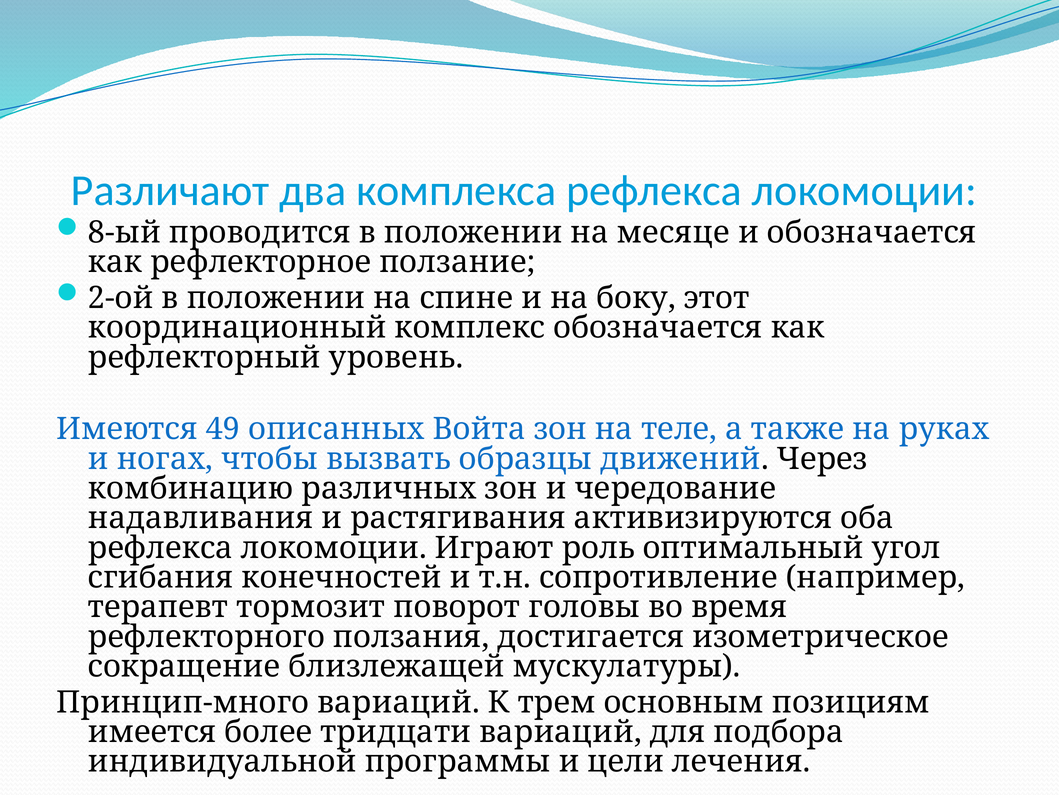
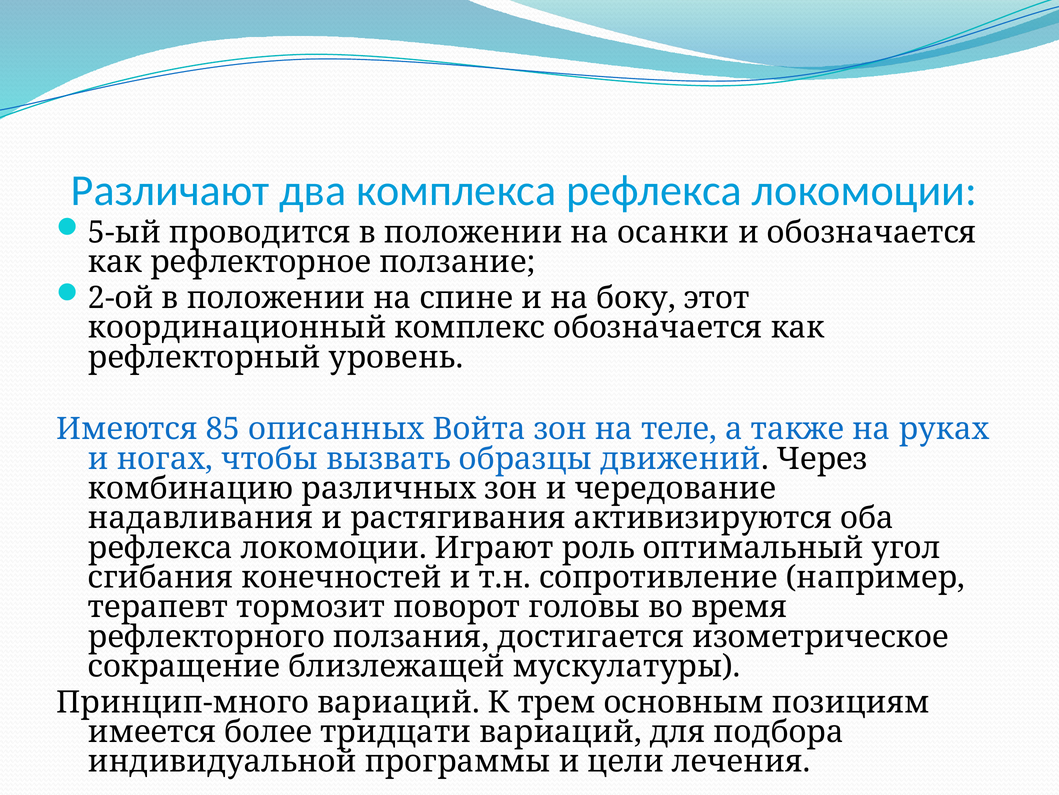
8-ый: 8-ый -> 5-ый (124, 232)
месяце: месяце -> осанки (673, 232)
49: 49 -> 85 (223, 429)
